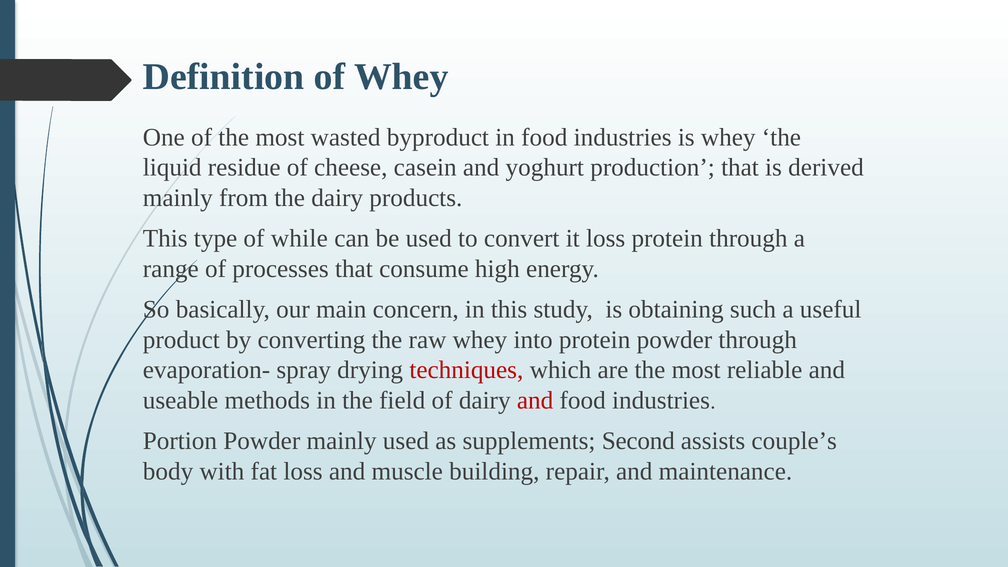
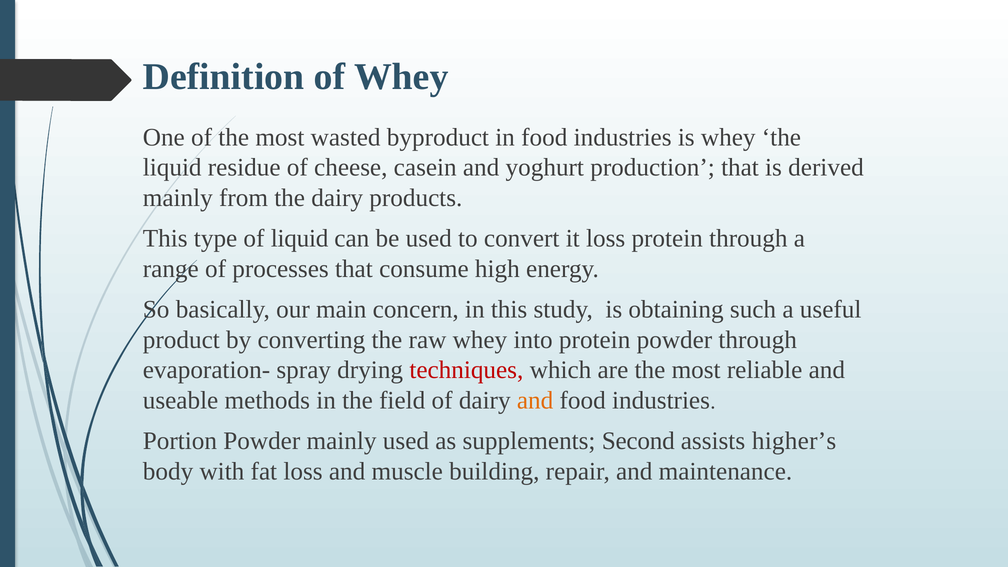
of while: while -> liquid (300, 239)
and colour: red -> orange (535, 400)
couple’s: couple’s -> higher’s (794, 441)
